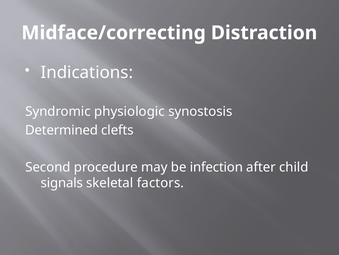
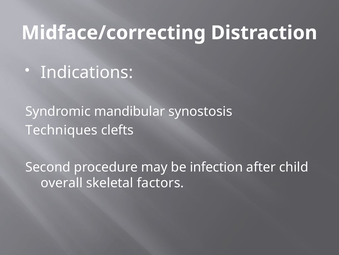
physiologic: physiologic -> mandibular (130, 111)
Determined: Determined -> Techniques (61, 130)
signals: signals -> overall (62, 183)
